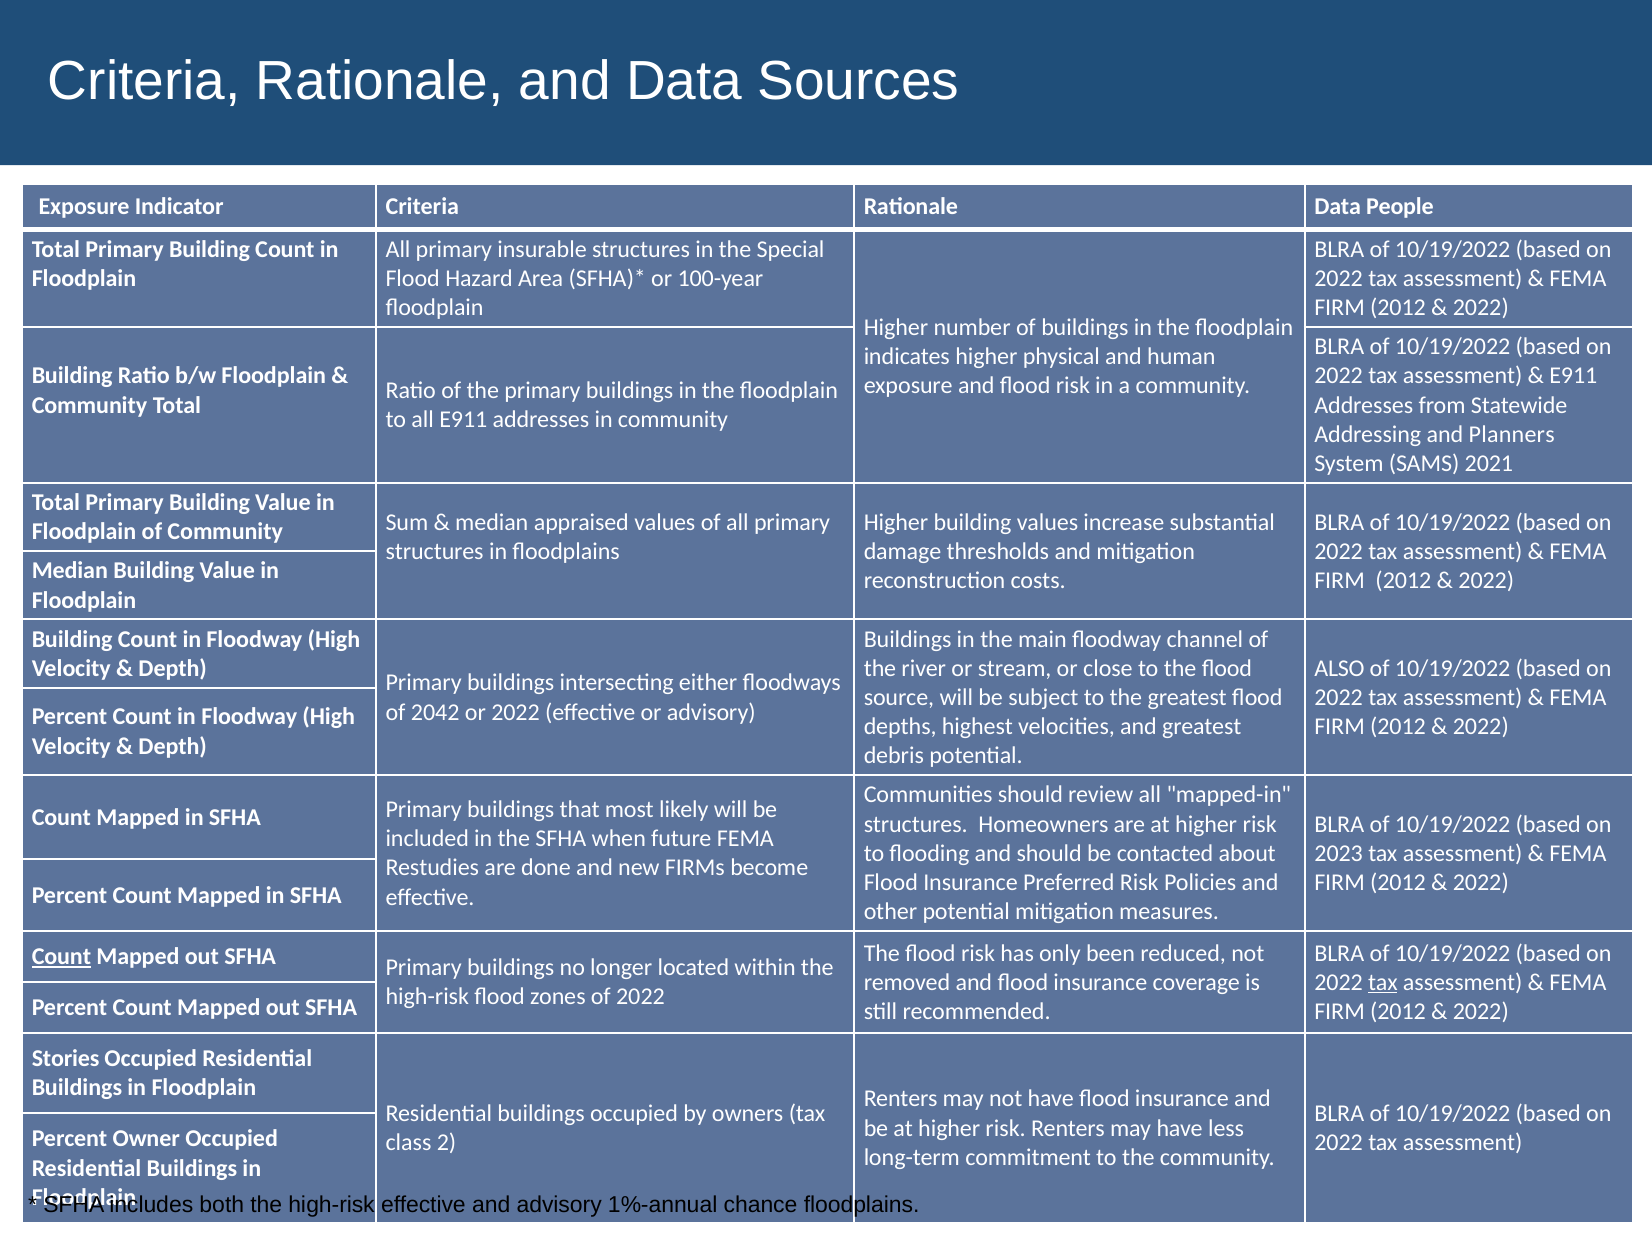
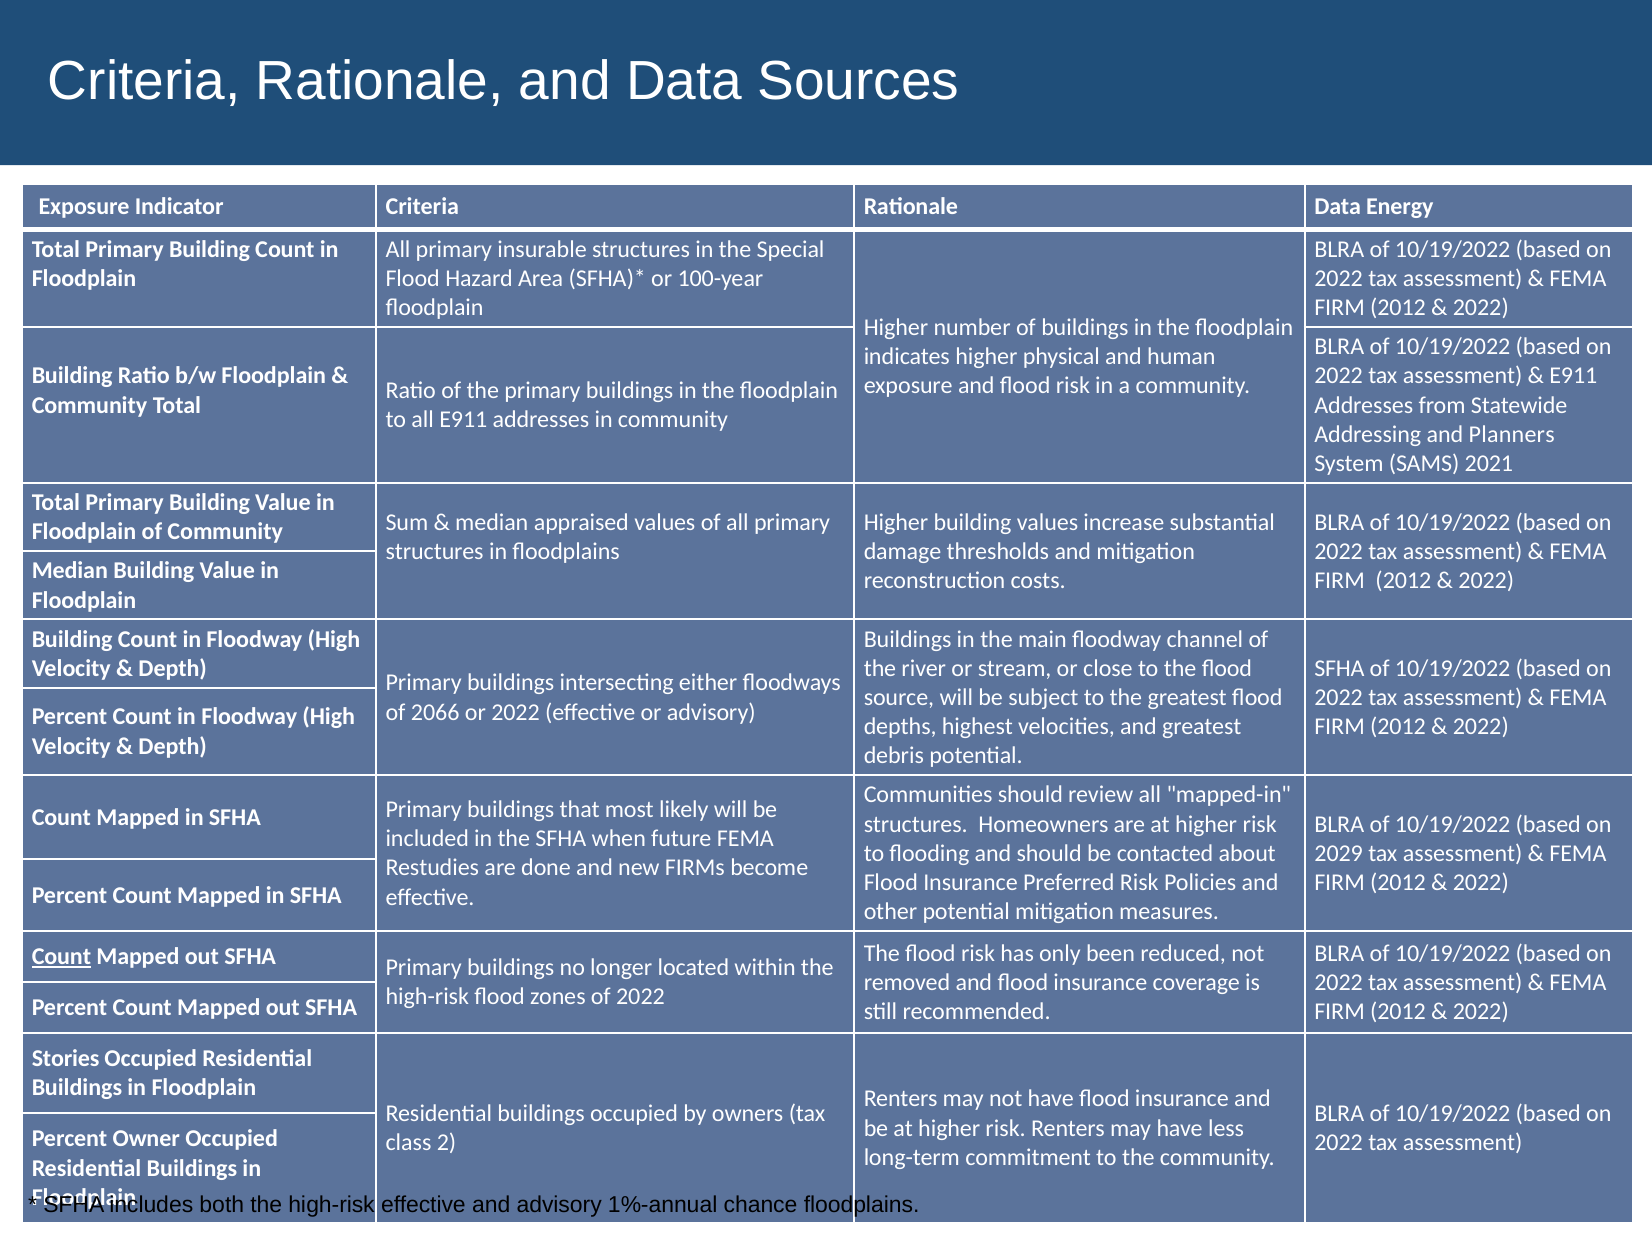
People: People -> Energy (1400, 207)
ALSO: ALSO -> SFHA (1339, 668)
2042: 2042 -> 2066 (435, 712)
2023: 2023 -> 2029 (1339, 853)
tax underline: present -> none (1383, 982)
